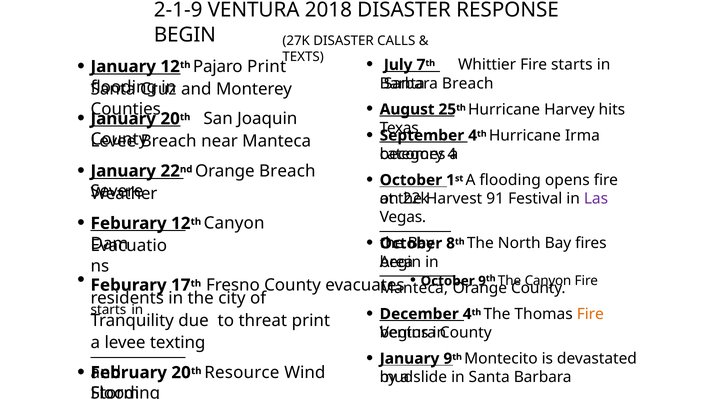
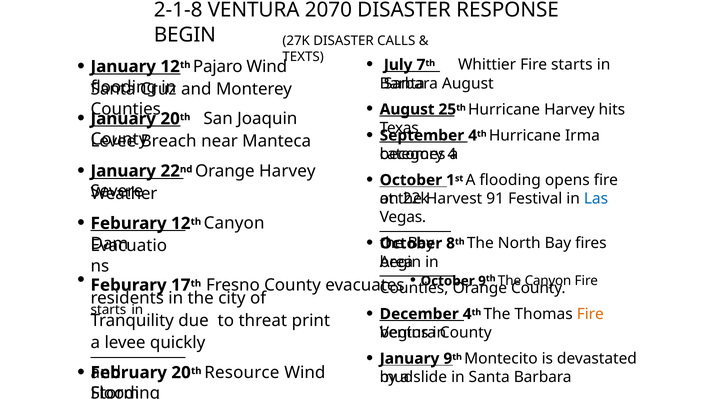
2-1-9: 2-1-9 -> 2-1-8 (178, 10)
2018: 2018 -> 2070 (328, 10)
Pajaro Print: Print -> Wind (267, 67)
Breach: Breach -> August (468, 83)
Orange Breach: Breach -> Harvey (287, 171)
Las colour: purple -> blue (596, 199)
Manteca: Manteca -> Counties (414, 288)
texting: texting -> quickly (178, 343)
